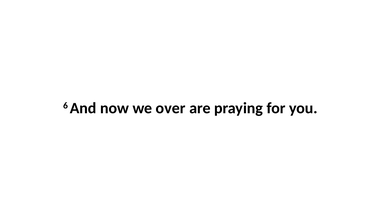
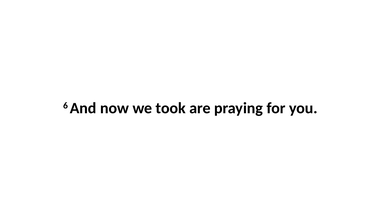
over: over -> took (171, 108)
